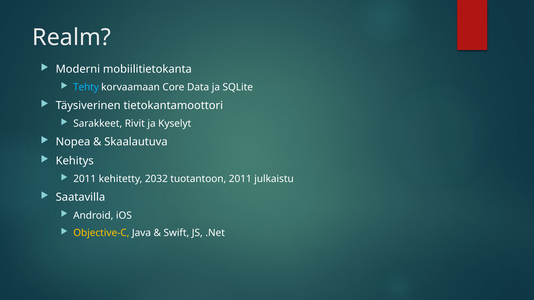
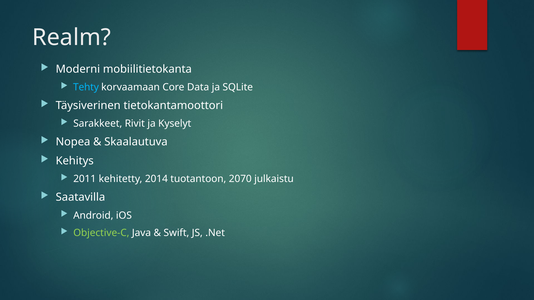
2032: 2032 -> 2014 (156, 179)
tuotantoon 2011: 2011 -> 2070 (240, 179)
Objective-C colour: yellow -> light green (101, 233)
